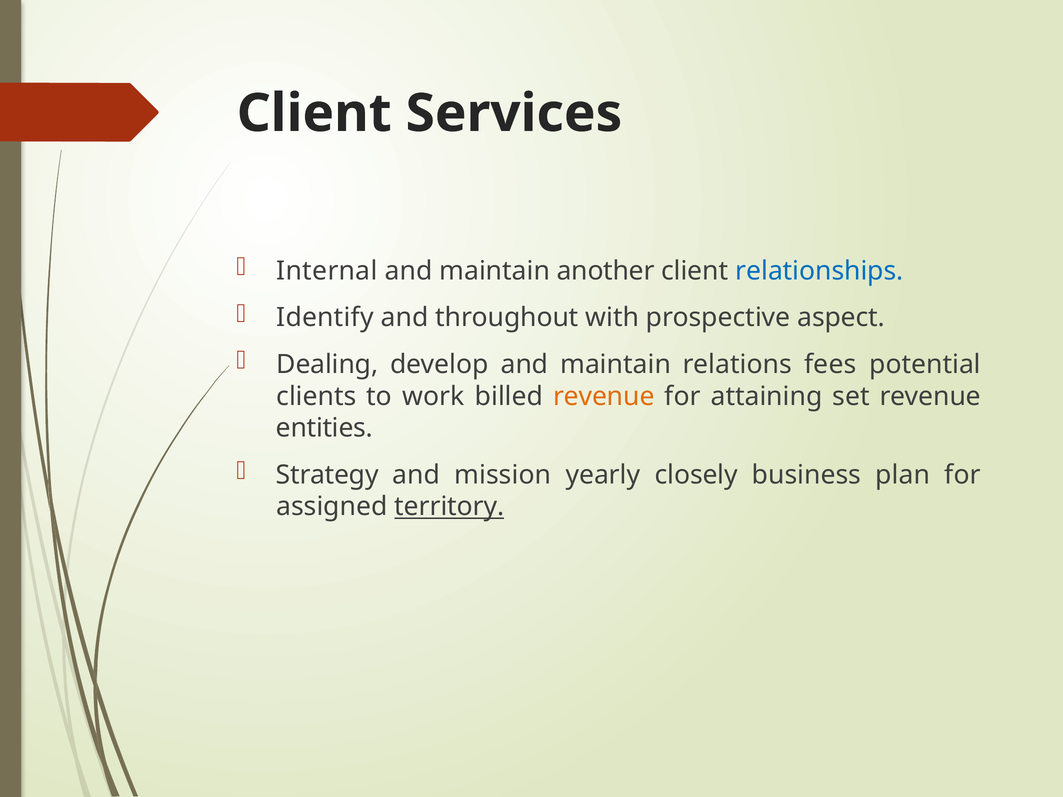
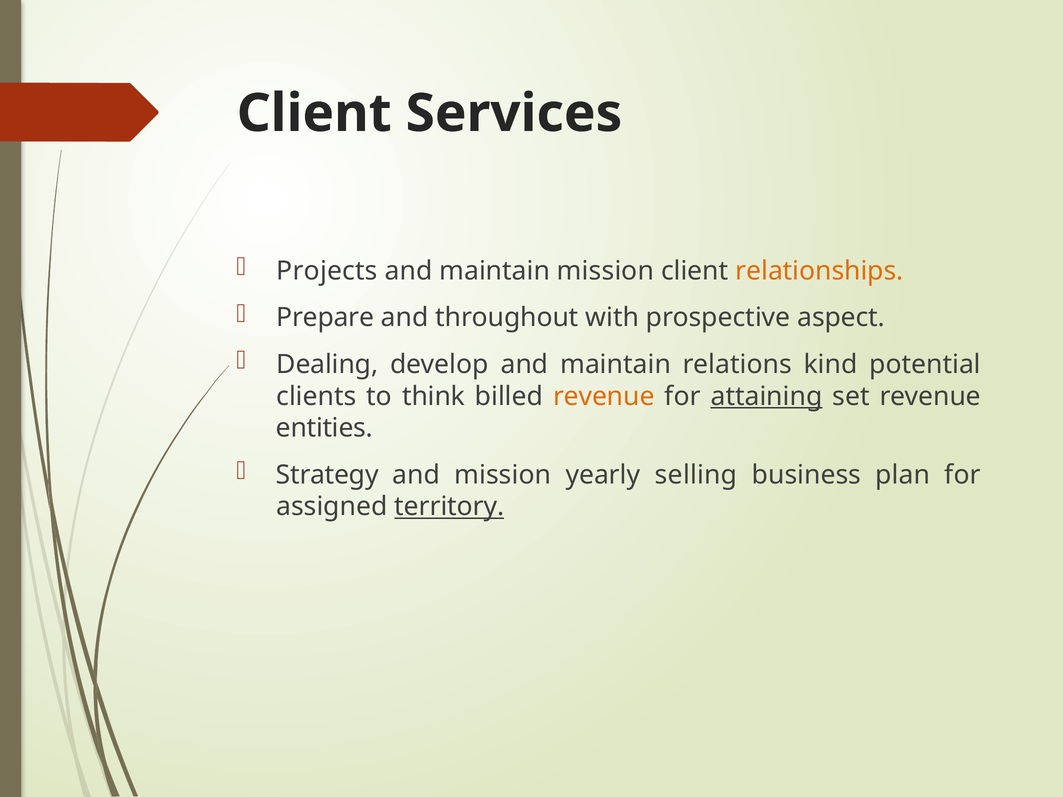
Internal: Internal -> Projects (327, 271)
maintain another: another -> mission (606, 271)
relationships colour: blue -> orange (819, 271)
Identify: Identify -> Prepare (325, 318)
fees: fees -> kind (831, 364)
work: work -> think (434, 396)
attaining underline: none -> present (767, 396)
closely: closely -> selling (696, 475)
